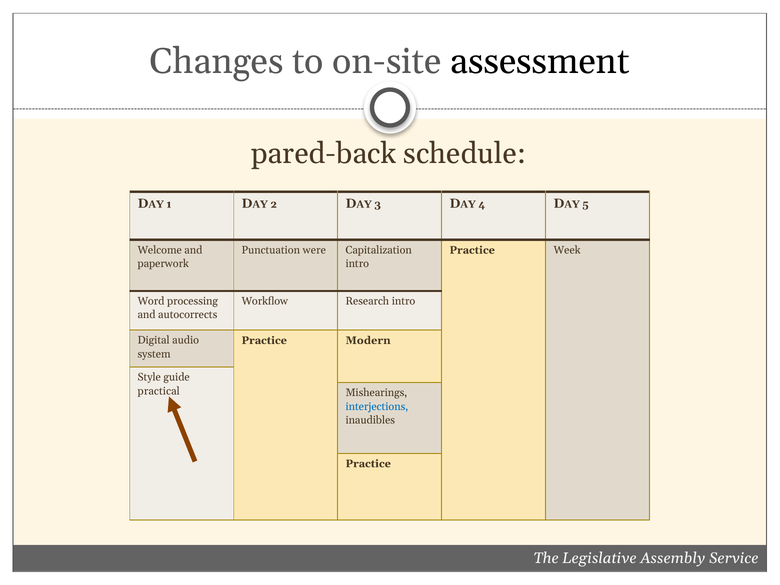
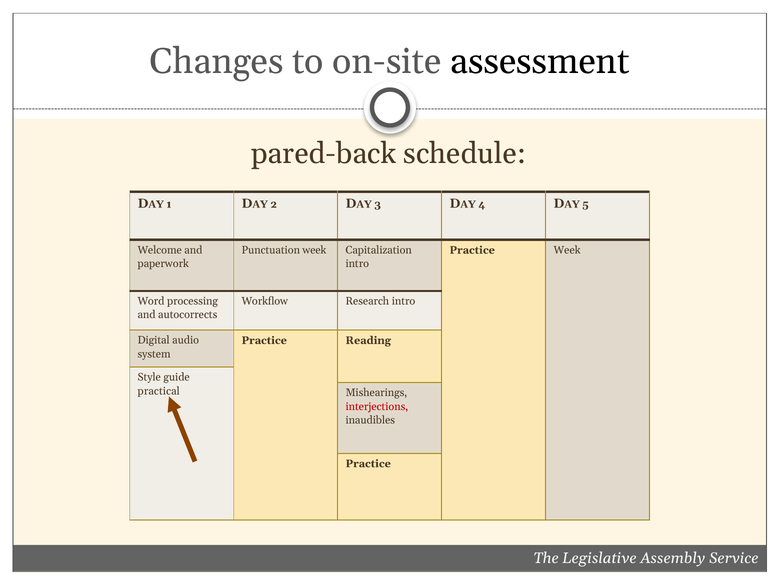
Punctuation were: were -> week (314, 250)
Modern: Modern -> Reading (368, 340)
interjections colour: blue -> red (377, 407)
